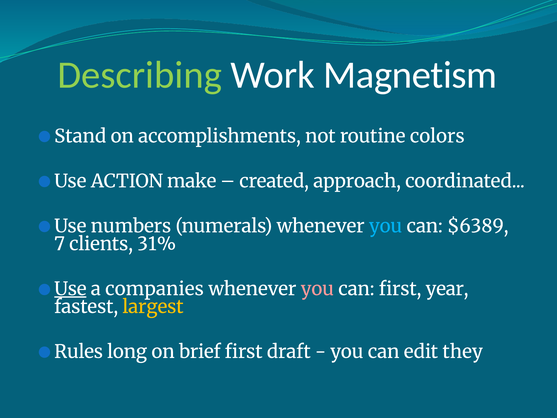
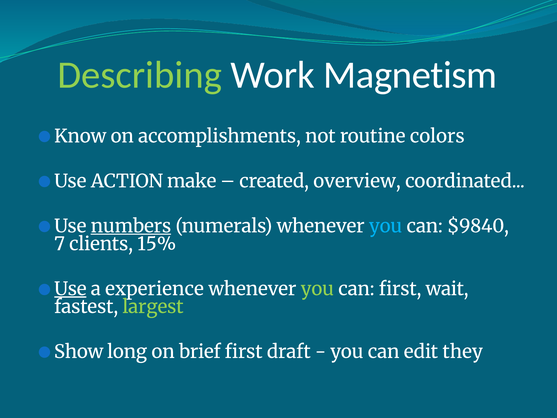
Stand: Stand -> Know (80, 136)
approach: approach -> overview (357, 181)
numbers underline: none -> present (131, 226)
$6389: $6389 -> $9840 (478, 226)
31%: 31% -> 15% (157, 244)
companies: companies -> experience (154, 289)
you colour: pink -> light green (317, 289)
year: year -> wait (447, 289)
largest colour: yellow -> light green (153, 307)
Rules: Rules -> Show (79, 352)
